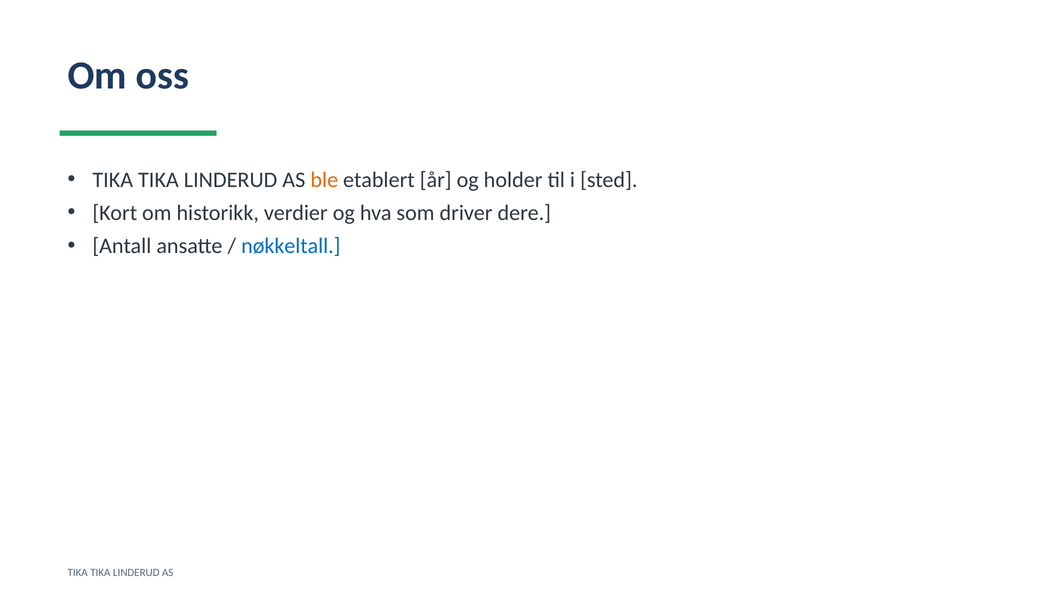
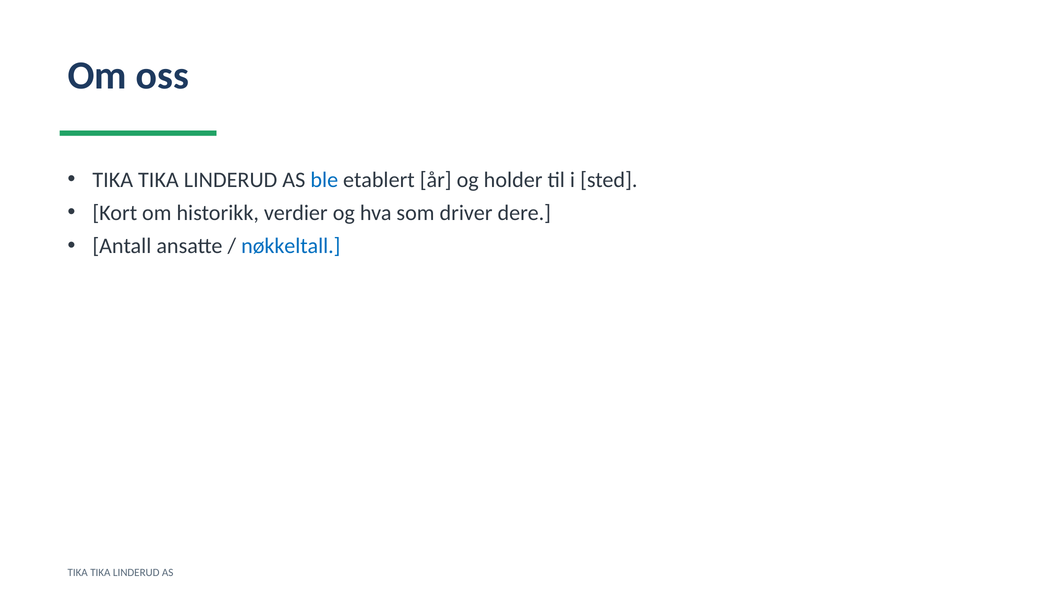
ble colour: orange -> blue (324, 180)
